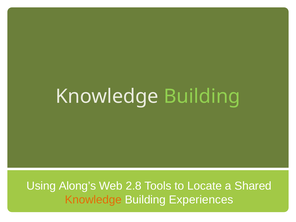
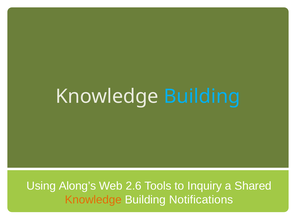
Building colour: light green -> light blue (202, 96)
2.8: 2.8 -> 2.6 (134, 186)
Locate: Locate -> Inquiry (205, 186)
Experiences: Experiences -> Notifications (201, 200)
